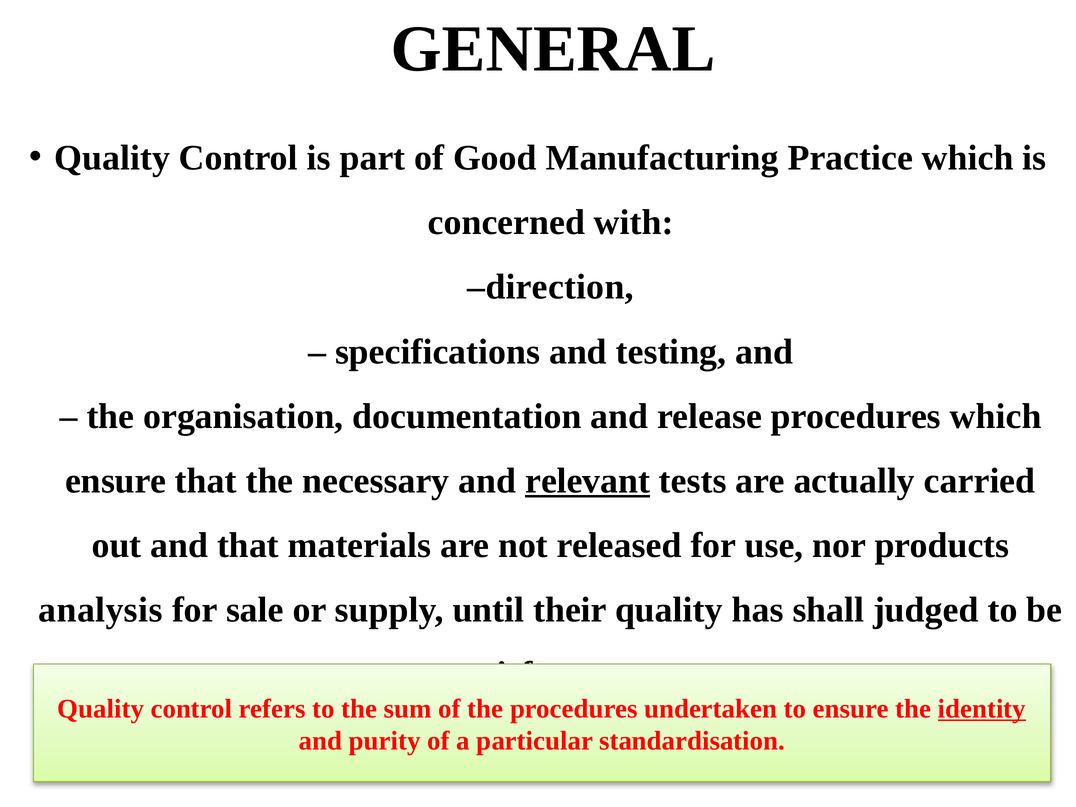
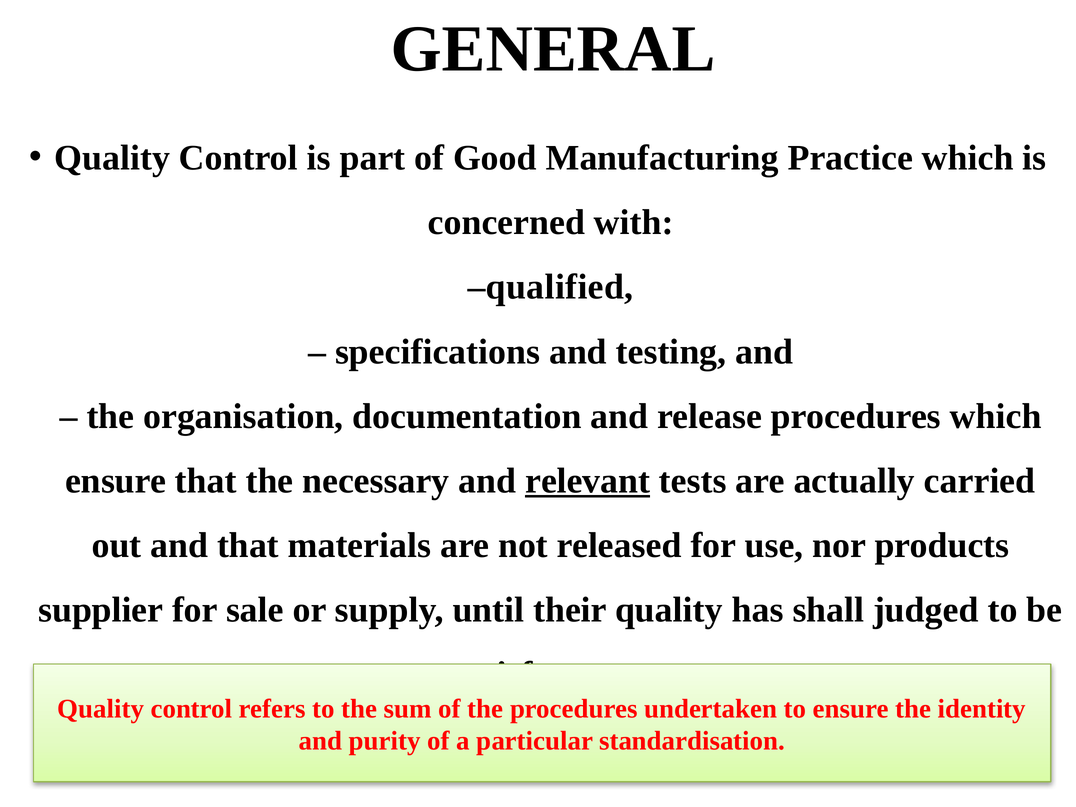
direction: direction -> qualified (550, 287)
analysis: analysis -> supplier (101, 610)
identity underline: present -> none (982, 709)
